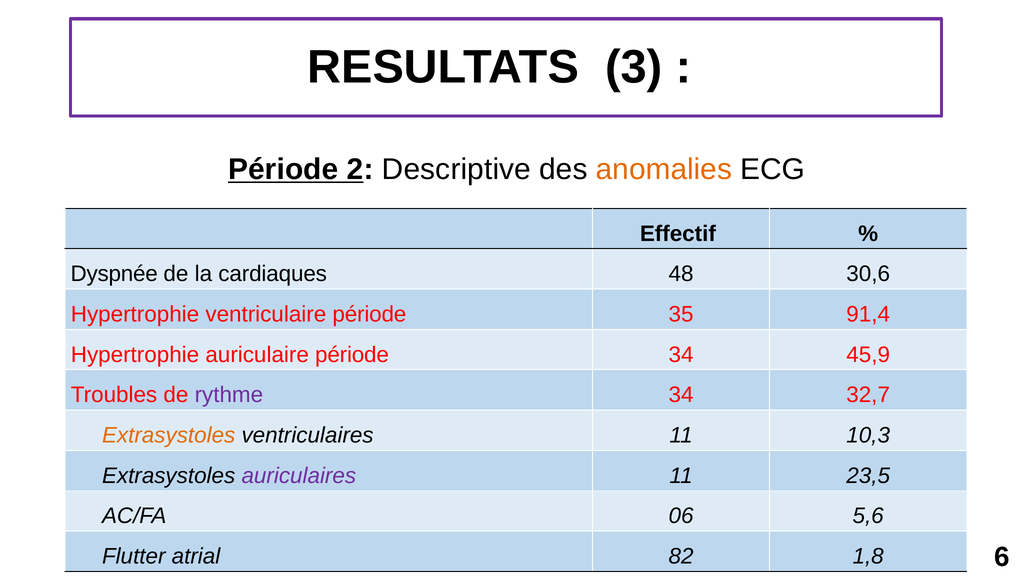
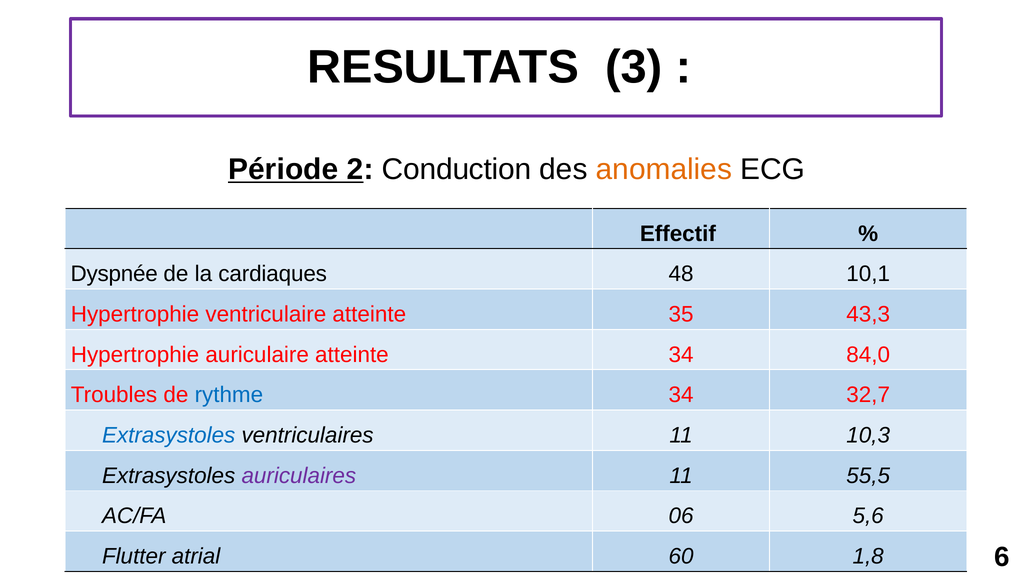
Descriptive: Descriptive -> Conduction (457, 169)
30,6: 30,6 -> 10,1 (868, 274)
ventriculaire période: période -> atteinte (369, 314)
91,4: 91,4 -> 43,3 (868, 314)
auriculaire période: période -> atteinte (352, 355)
45,9: 45,9 -> 84,0 (868, 355)
rythme colour: purple -> blue (229, 395)
Extrasystoles colour: orange -> blue (169, 435)
23,5: 23,5 -> 55,5 (868, 476)
82: 82 -> 60 (681, 557)
